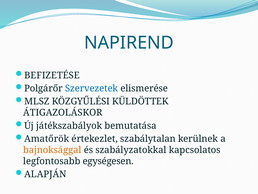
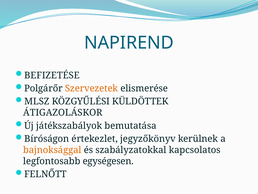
Szervezetek colour: blue -> orange (92, 88)
Amatőrök: Amatőrök -> Bíróságon (47, 138)
szabálytalan: szabálytalan -> jegyzőkönyv (148, 138)
ALAPJÁN: ALAPJÁN -> FELNŐTT (45, 174)
